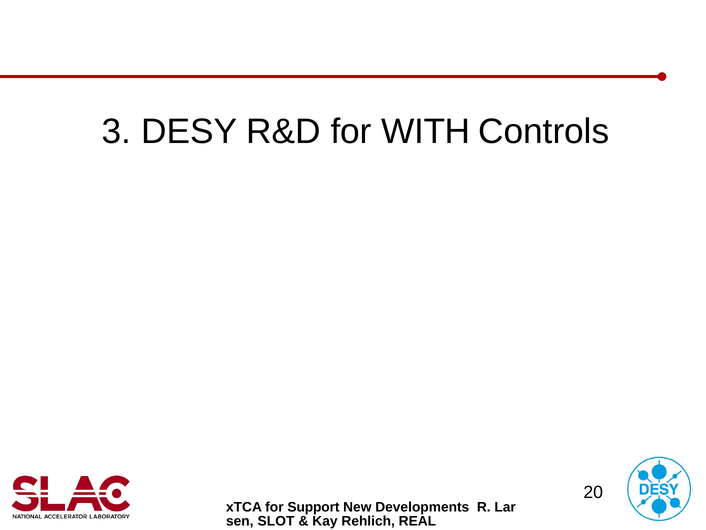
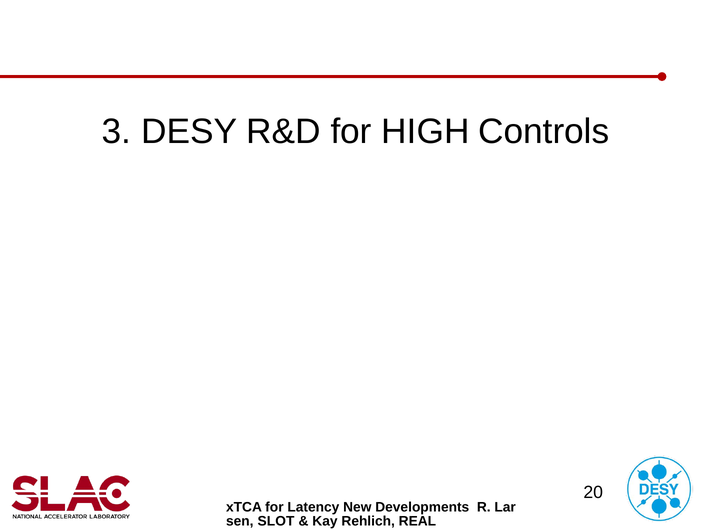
WITH: WITH -> HIGH (426, 131)
Support: Support -> Latency (313, 507)
